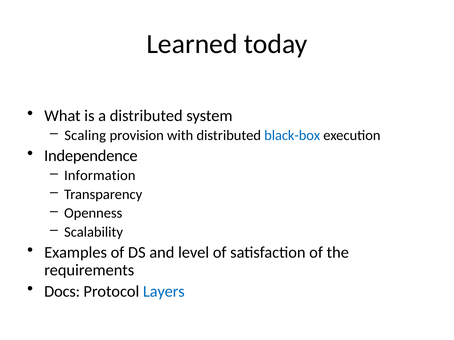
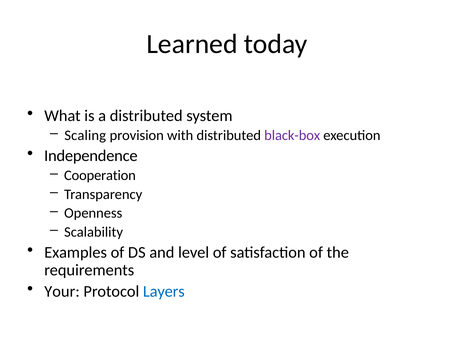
black-box colour: blue -> purple (292, 136)
Information: Information -> Cooperation (100, 176)
Docs: Docs -> Your (62, 292)
